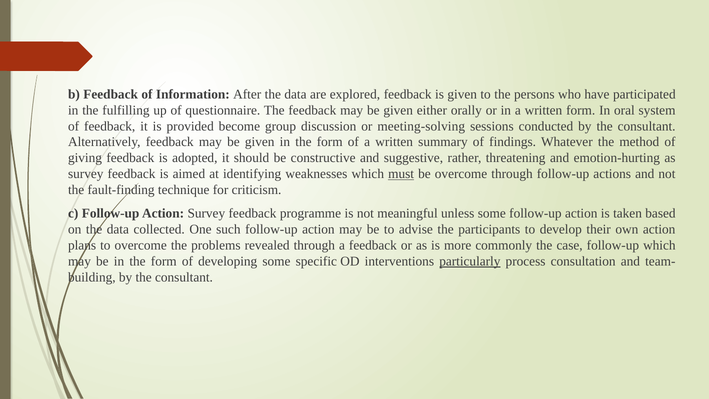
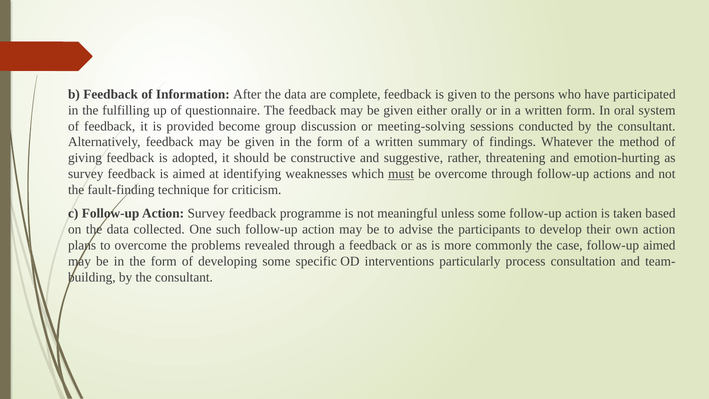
explored: explored -> complete (355, 94)
follow-up which: which -> aimed (659, 245)
particularly underline: present -> none (470, 261)
